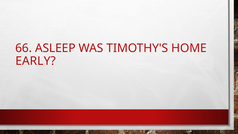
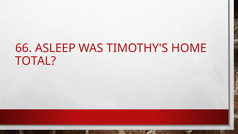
EARLY: EARLY -> TOTAL (36, 61)
